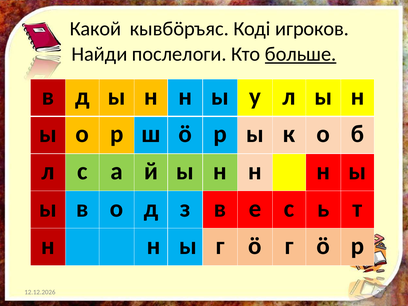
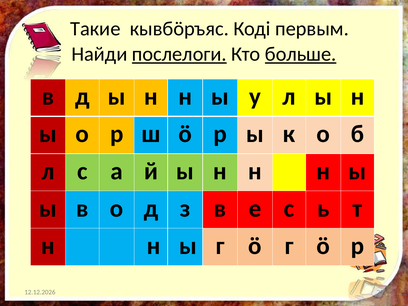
Какой: Какой -> Такие (95, 29)
игроков: игроков -> первым (312, 29)
послелоги underline: none -> present (179, 54)
